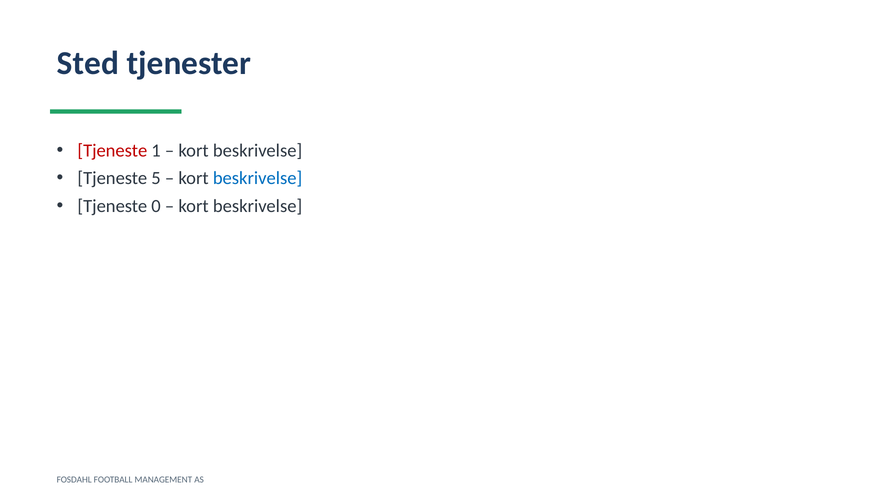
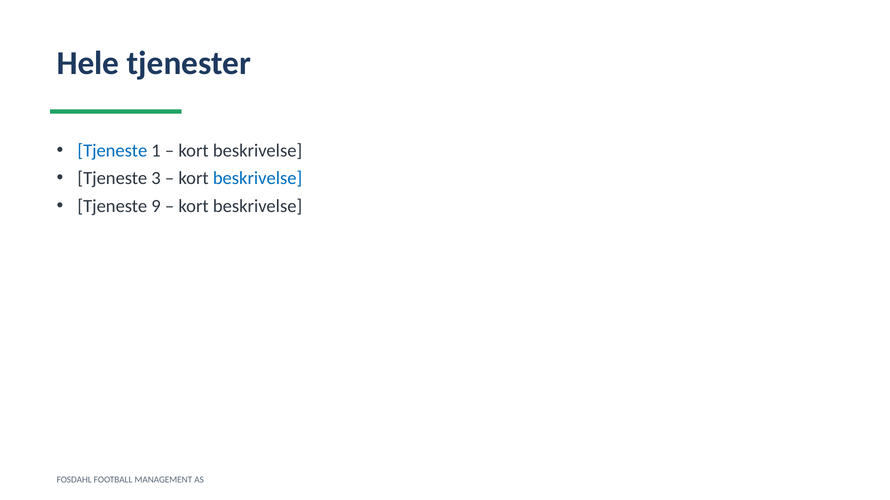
Sted: Sted -> Hele (88, 64)
Tjeneste colour: red -> blue (112, 151)
5: 5 -> 3 (156, 179)
0: 0 -> 9 (156, 206)
